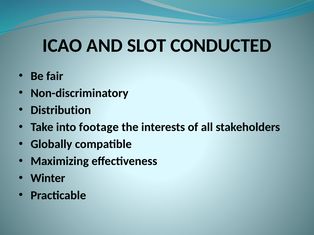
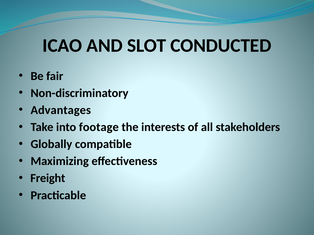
Distribution: Distribution -> Advantages (61, 110)
Winter: Winter -> Freight (48, 179)
